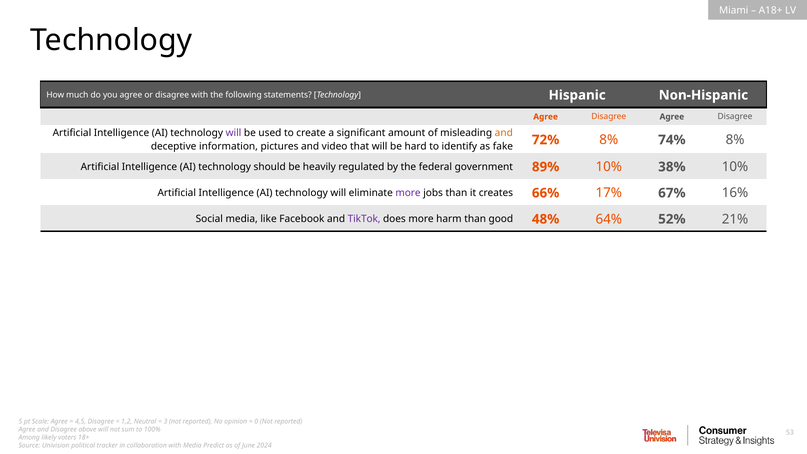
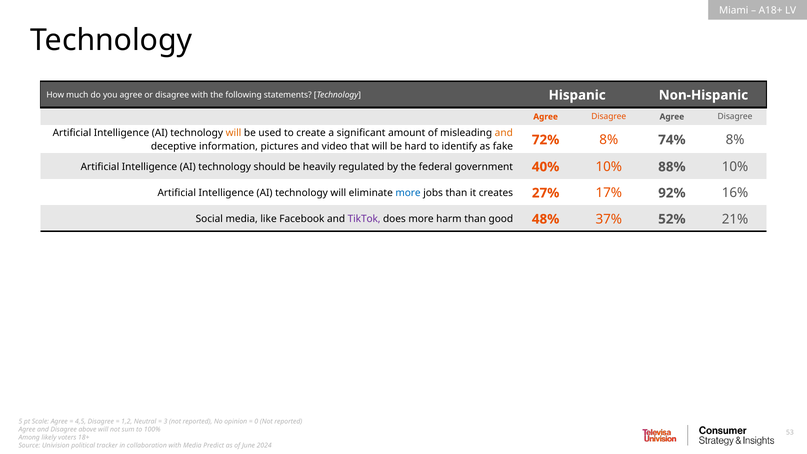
will colour: purple -> orange (233, 133)
89%: 89% -> 40% (546, 167)
38%: 38% -> 88% (672, 167)
more colour: purple -> blue (408, 193)
66%: 66% -> 27% (546, 193)
67%: 67% -> 92% (672, 193)
64%: 64% -> 37% (609, 219)
